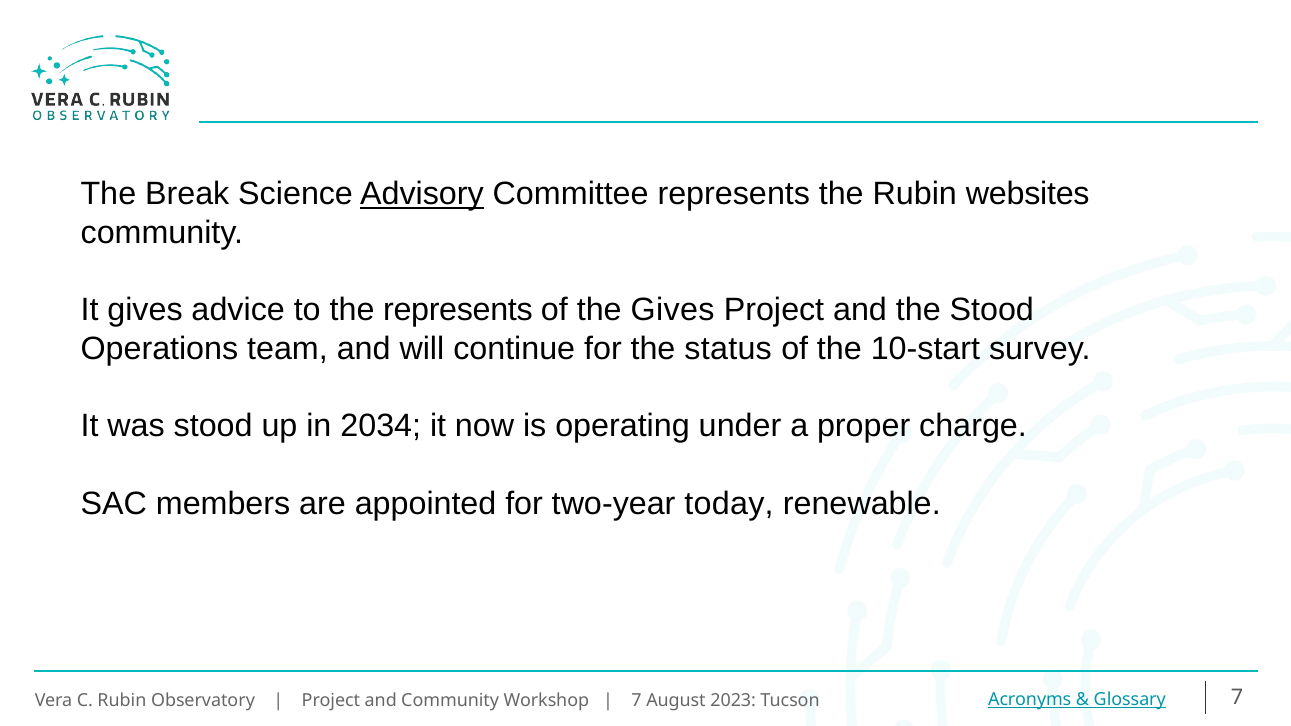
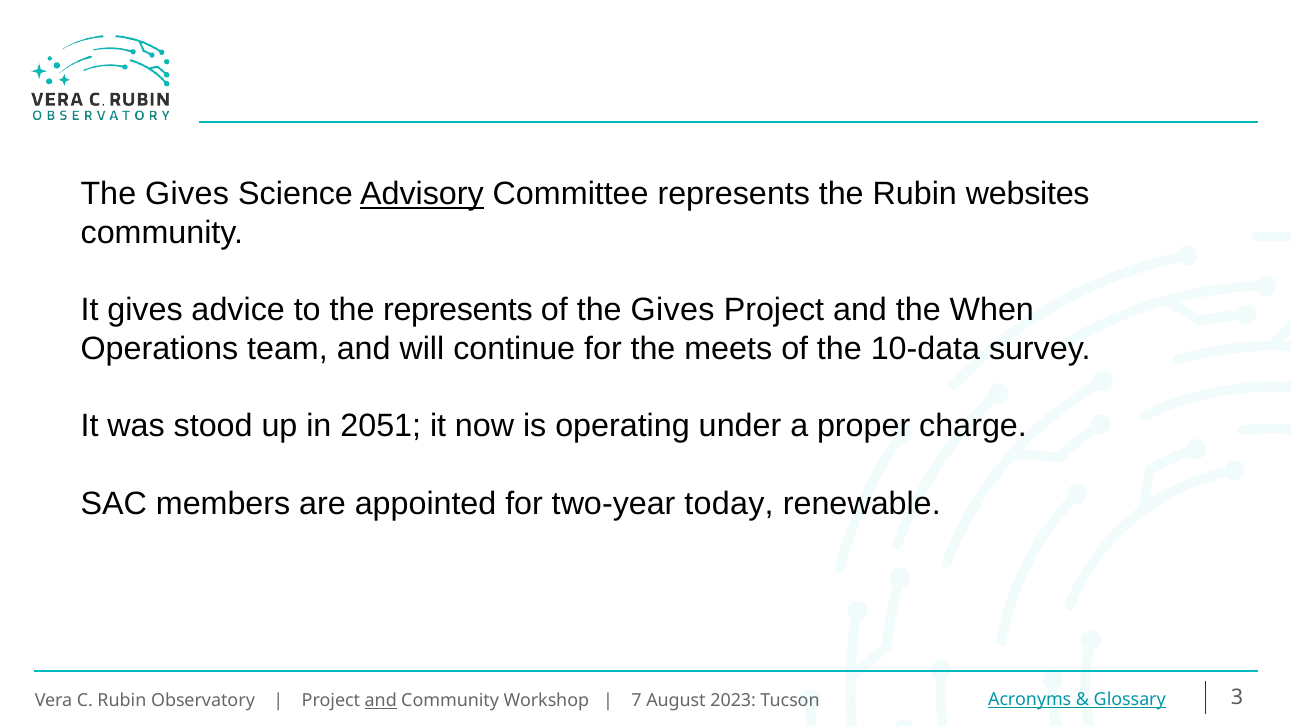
Break: Break -> Gives (187, 194)
the Stood: Stood -> When (992, 310)
status: status -> meets (728, 349)
10-start: 10-start -> 10-data (925, 349)
2034: 2034 -> 2051 (381, 426)
and underline: none -> present (381, 701)
7: 7 -> 3 (1237, 698)
